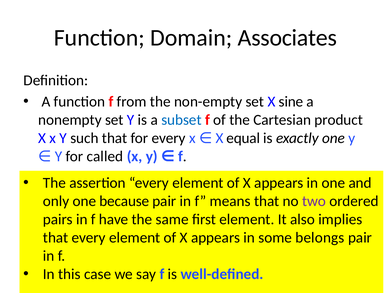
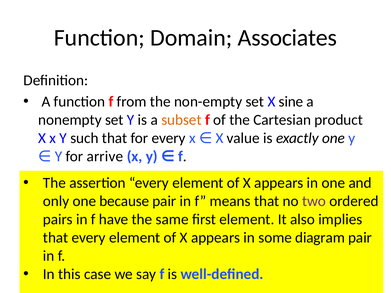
subset colour: blue -> orange (181, 120)
equal: equal -> value (243, 138)
for called: called -> arrive (105, 156)
belongs: belongs -> diagram (320, 238)
